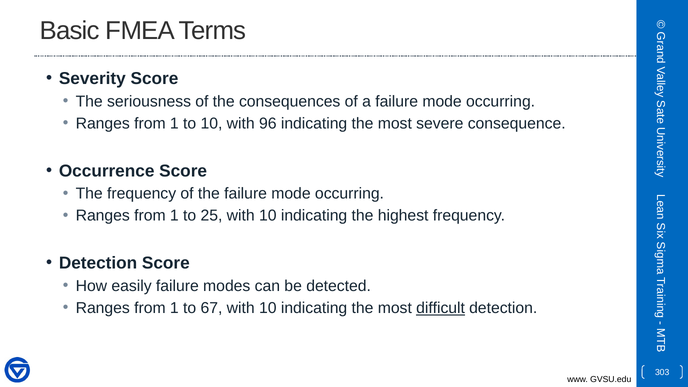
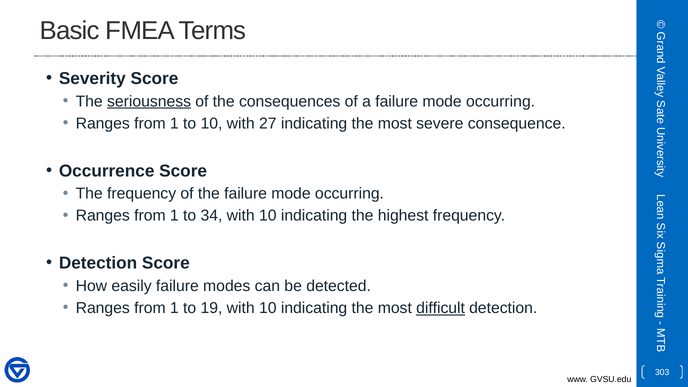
seriousness underline: none -> present (149, 101)
96: 96 -> 27 (268, 123)
25: 25 -> 34 (211, 216)
67: 67 -> 19 (211, 308)
